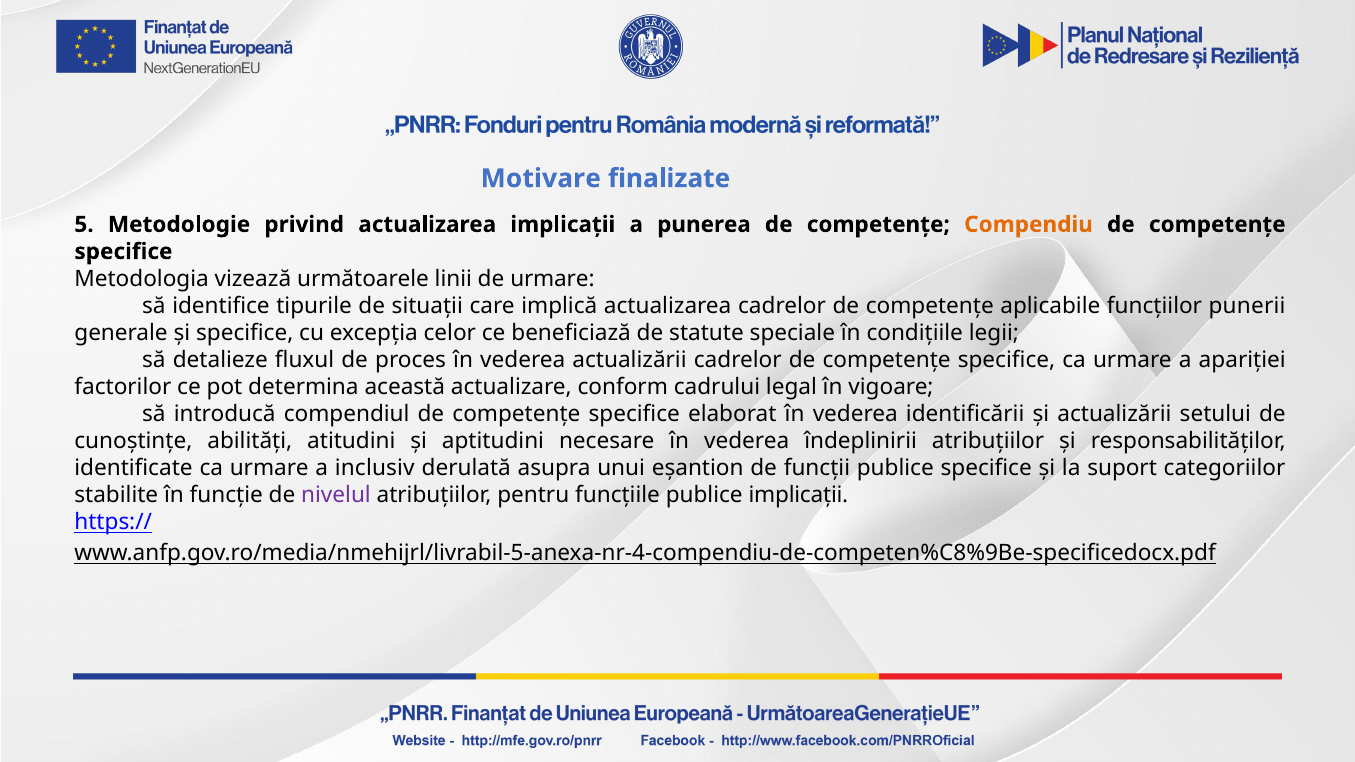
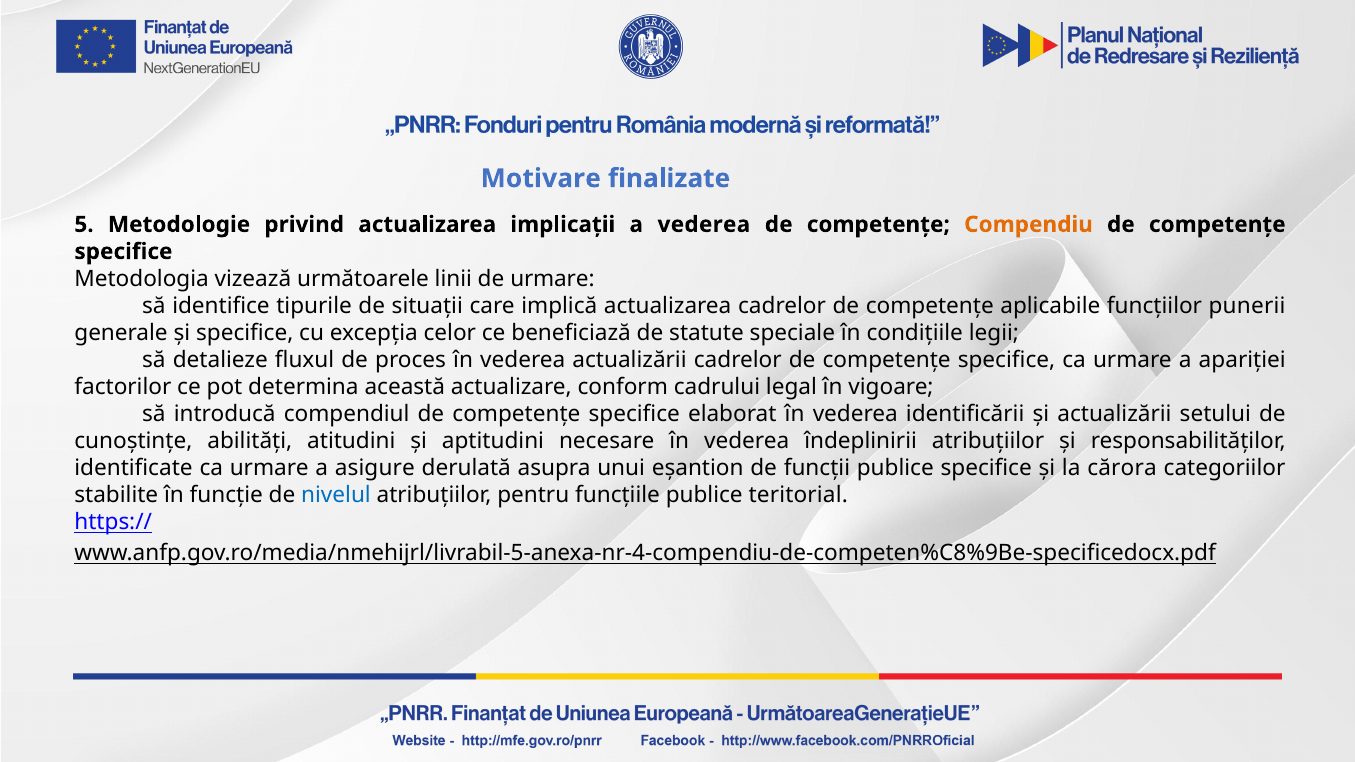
a punerea: punerea -> vederea (704, 225)
inclusiv: inclusiv -> asigure (375, 468)
suport: suport -> cărora (1122, 468)
nivelul colour: purple -> blue (336, 496)
publice implicații: implicații -> teritorial (798, 496)
